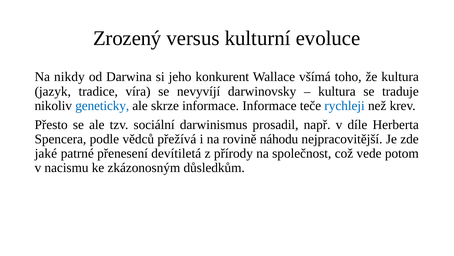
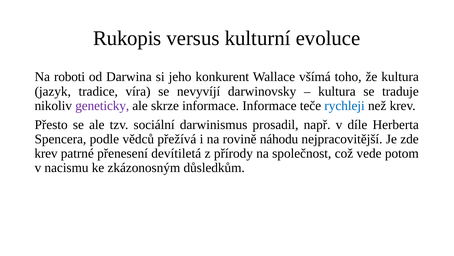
Zrozený: Zrozený -> Rukopis (127, 38)
nikdy: nikdy -> roboti (70, 77)
geneticky colour: blue -> purple (102, 105)
jaké: jaké -> krev (46, 153)
